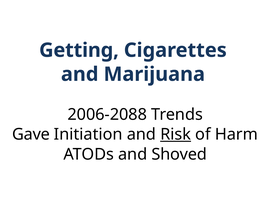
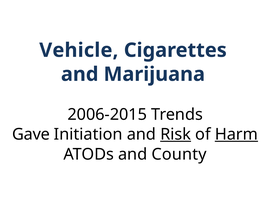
Getting: Getting -> Vehicle (79, 50)
2006-2088: 2006-2088 -> 2006-2015 (107, 114)
Harm underline: none -> present (236, 134)
Shoved: Shoved -> County (179, 154)
